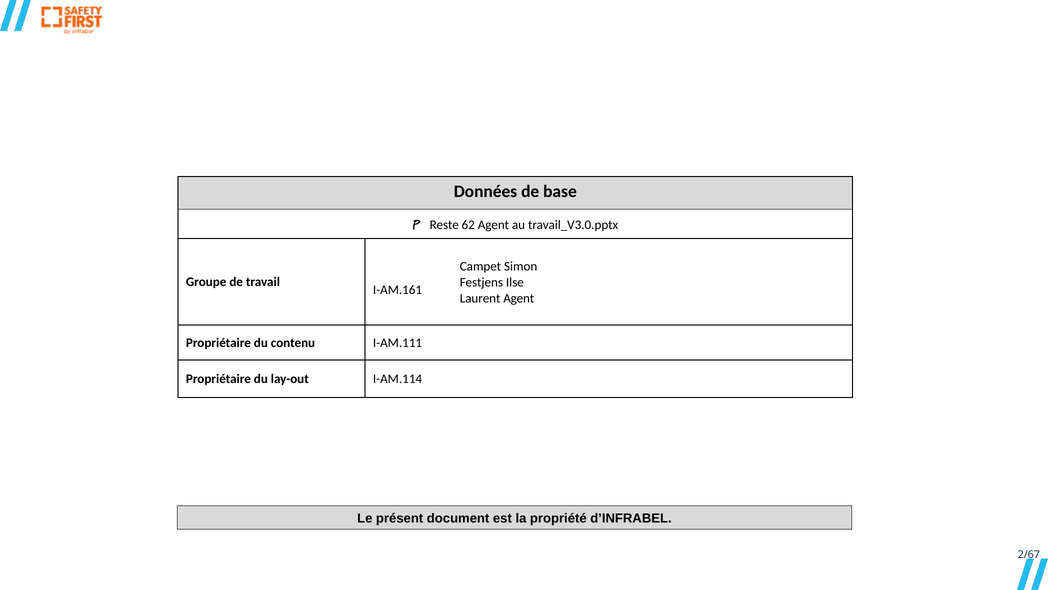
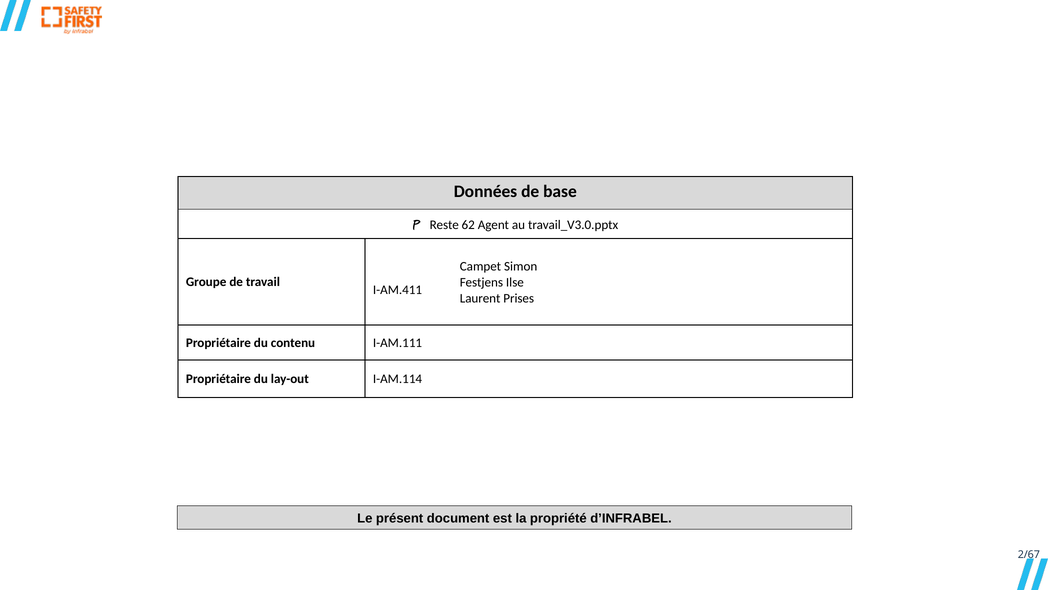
I-AM.161: I-AM.161 -> I-AM.411 (398, 290)
Laurent Agent: Agent -> Prises (519, 298)
